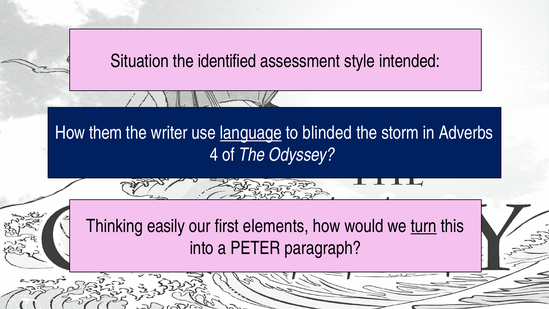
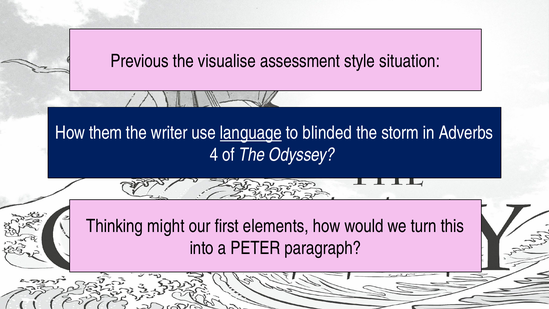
Situation: Situation -> Previous (140, 61)
identified: identified -> visualise (227, 61)
intended: intended -> situation (410, 61)
easily: easily -> might (166, 226)
turn underline: present -> none (424, 226)
